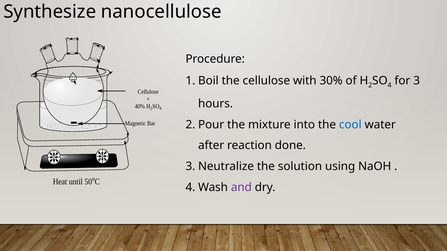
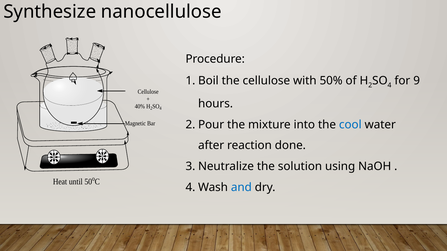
30%: 30% -> 50% (331, 81)
3: 3 -> 9 (417, 81)
and colour: purple -> blue (241, 188)
